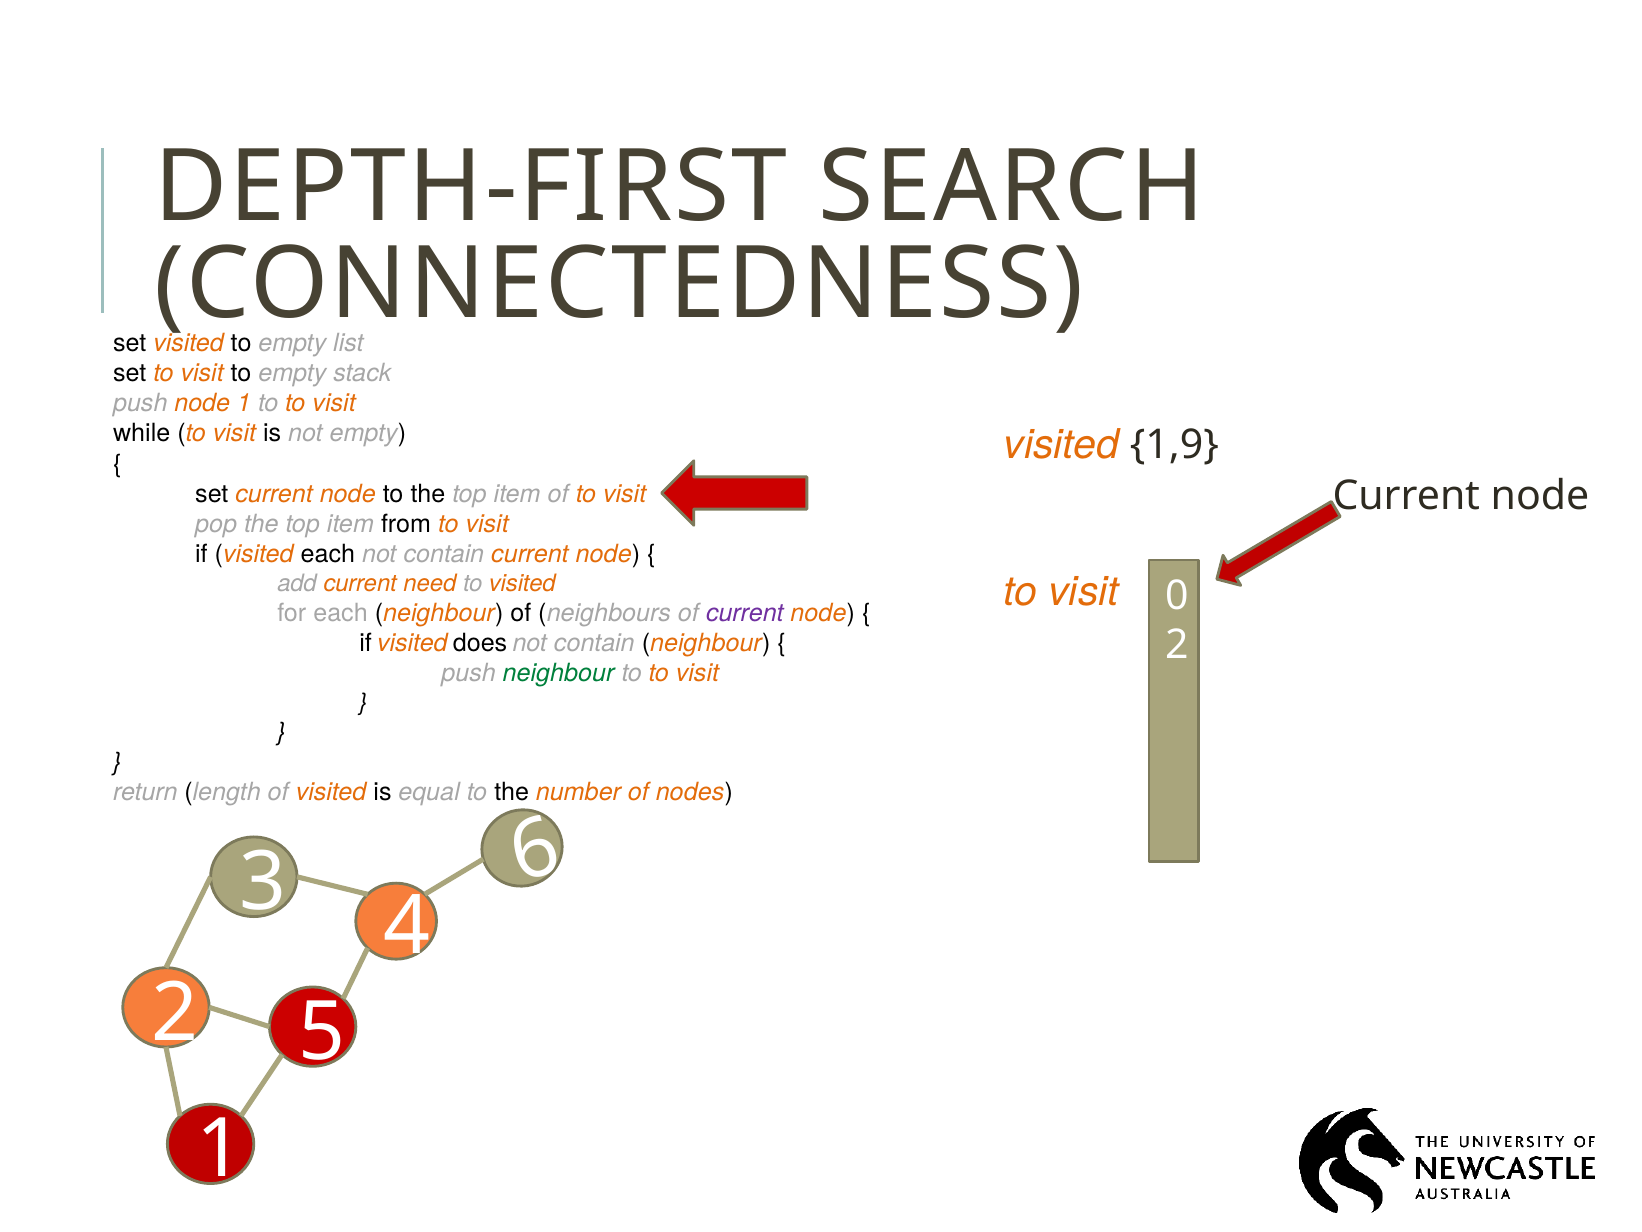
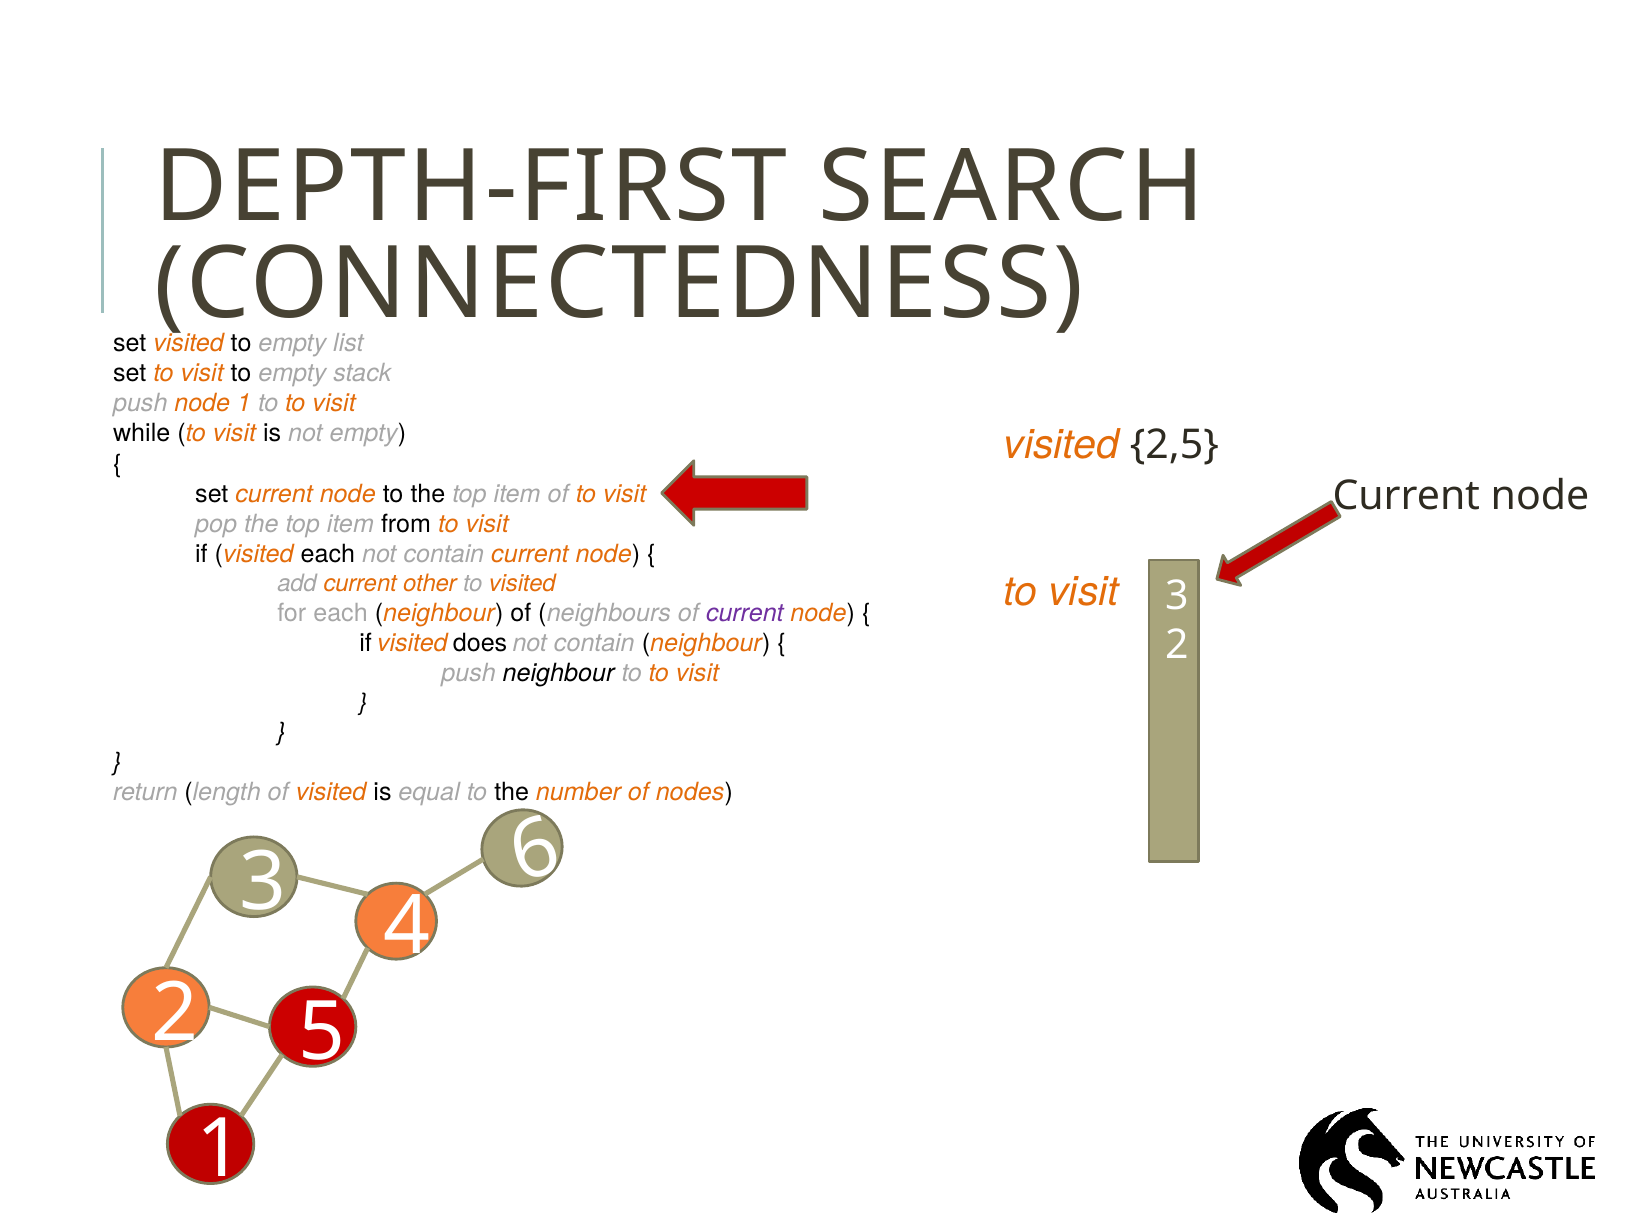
1,9: 1,9 -> 2,5 (1174, 444)
need: need -> other (430, 583)
visit 0: 0 -> 3 (1177, 595)
neighbour colour: green -> black (559, 673)
